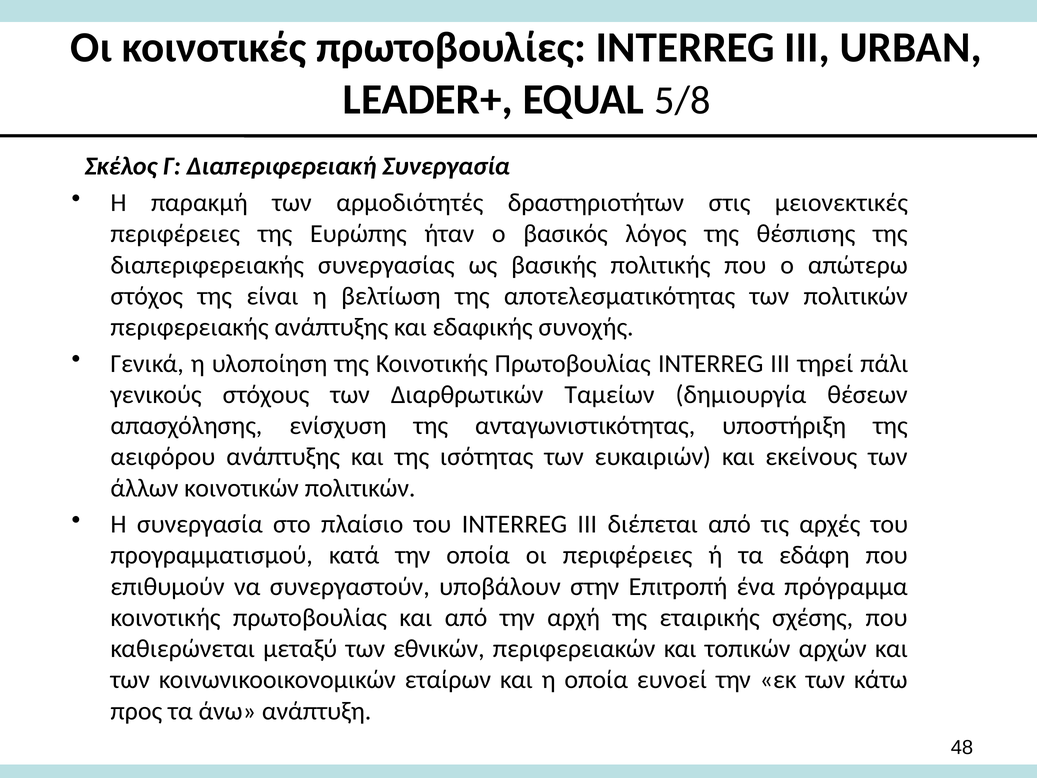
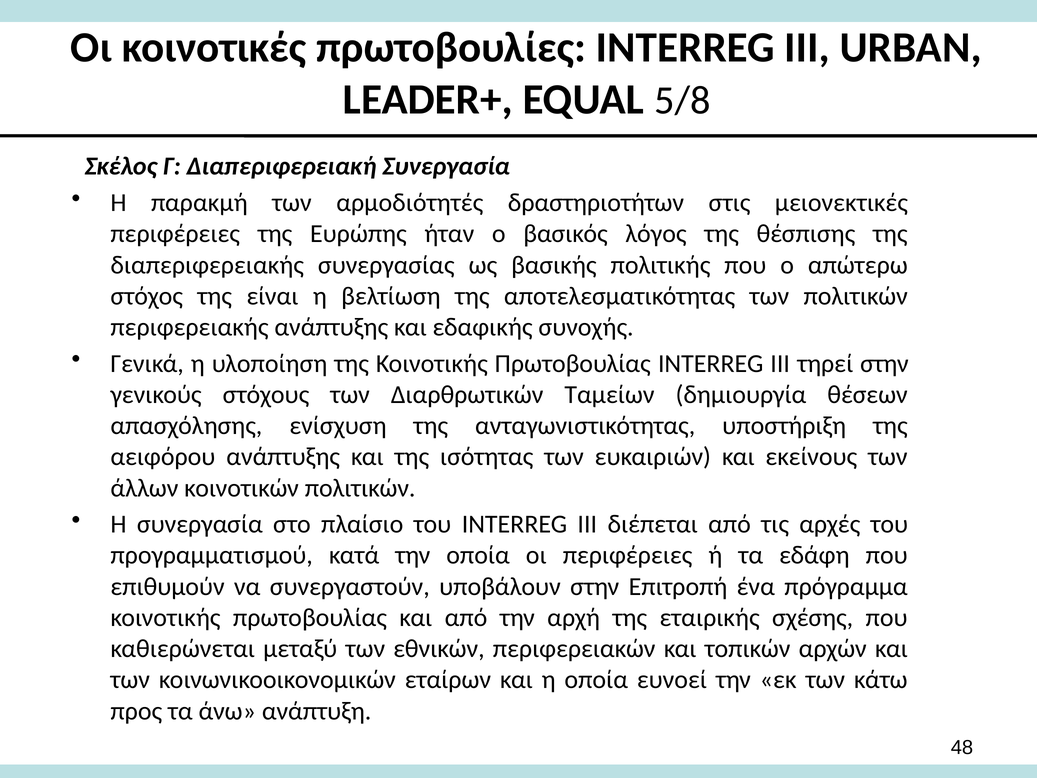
τηρεί πάλι: πάλι -> στην (884, 363)
